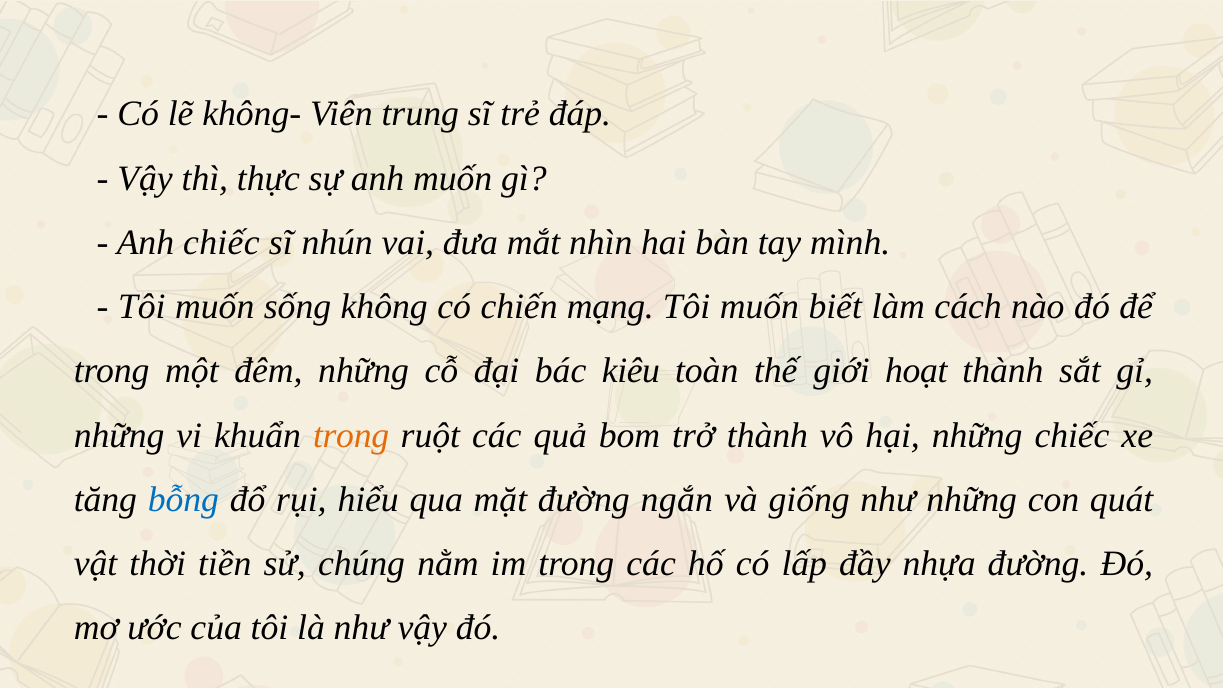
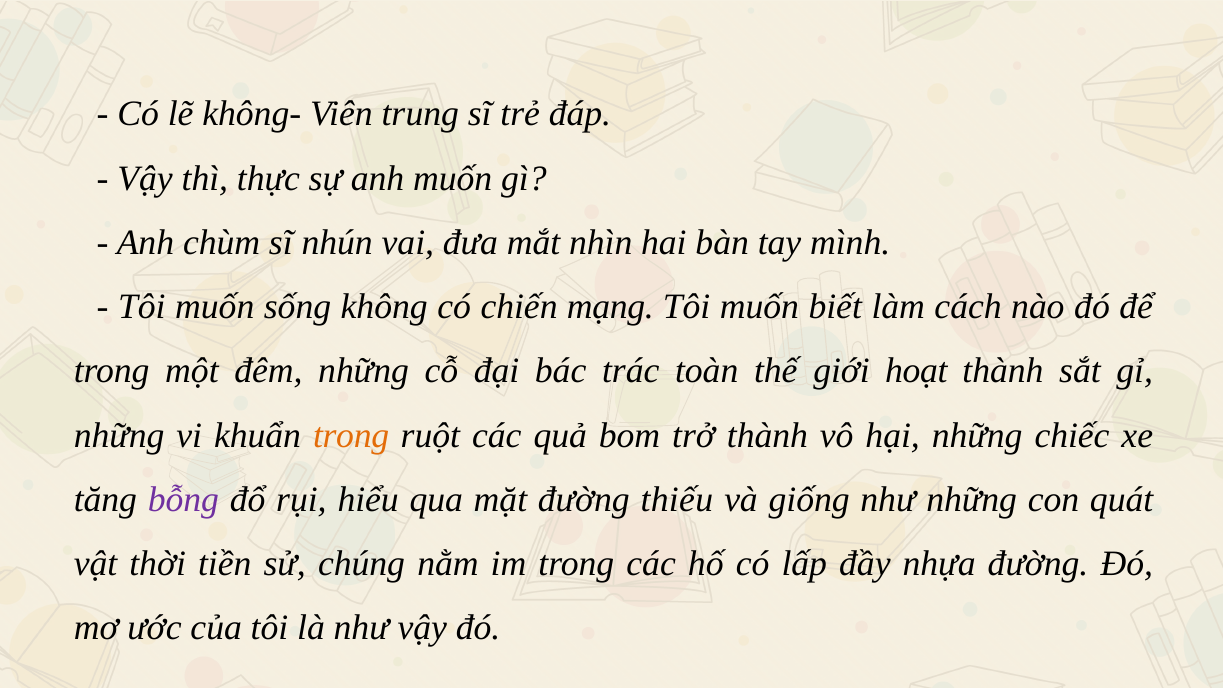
Anh chiếc: chiếc -> chùm (222, 242)
kiêu: kiêu -> trác (631, 371)
bỗng colour: blue -> purple (183, 499)
ngắn: ngắn -> thiếu (677, 499)
